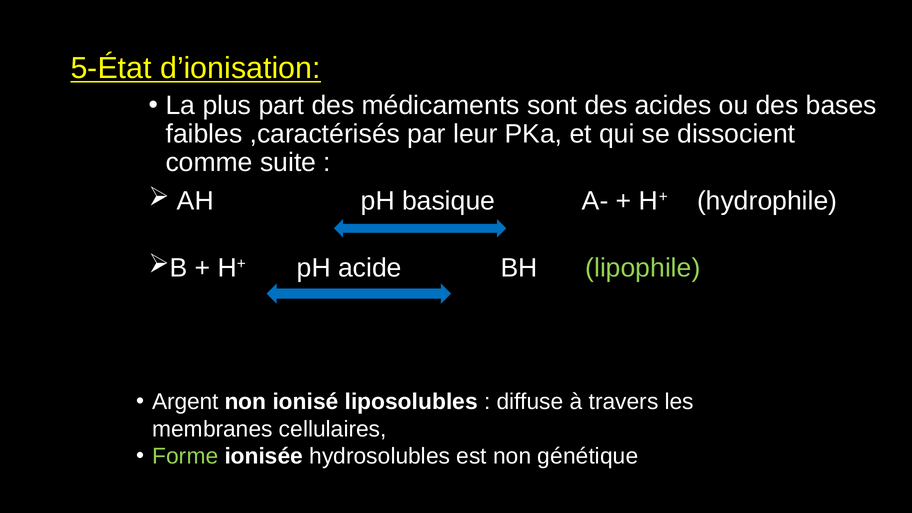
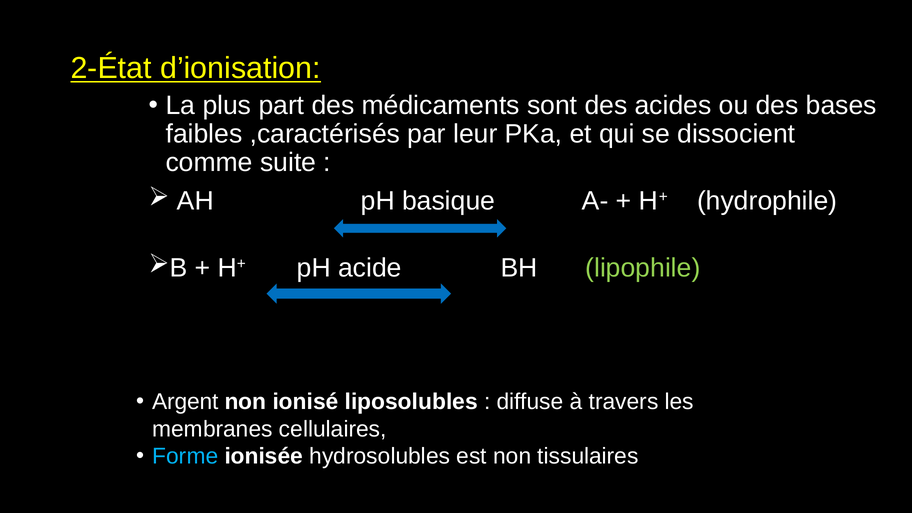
5-État: 5-État -> 2-État (111, 68)
Forme colour: light green -> light blue (185, 456)
génétique: génétique -> tissulaires (588, 456)
